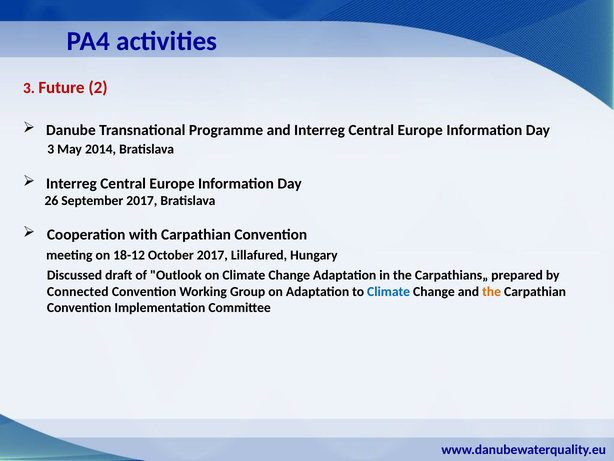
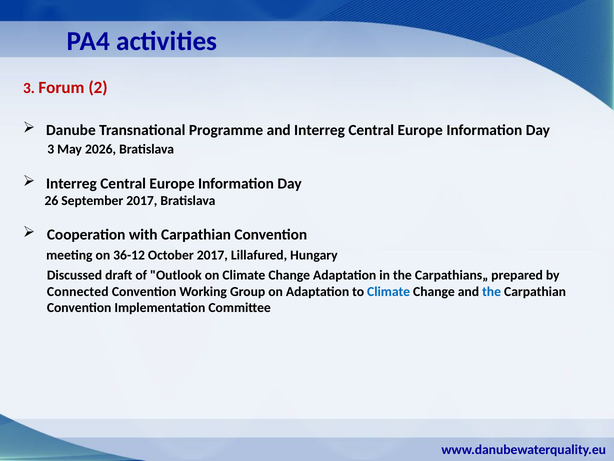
Future: Future -> Forum (61, 88)
2014: 2014 -> 2026 (101, 149)
18-12: 18-12 -> 36-12 (129, 255)
the colour: orange -> blue (492, 291)
